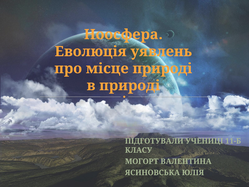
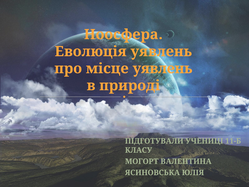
місце природі: природі -> уявлень (162, 68)
